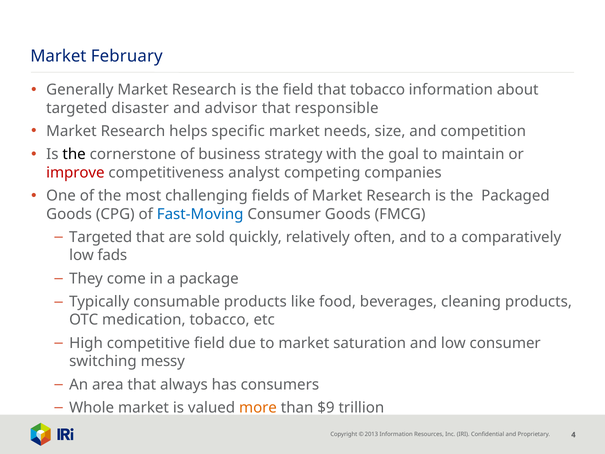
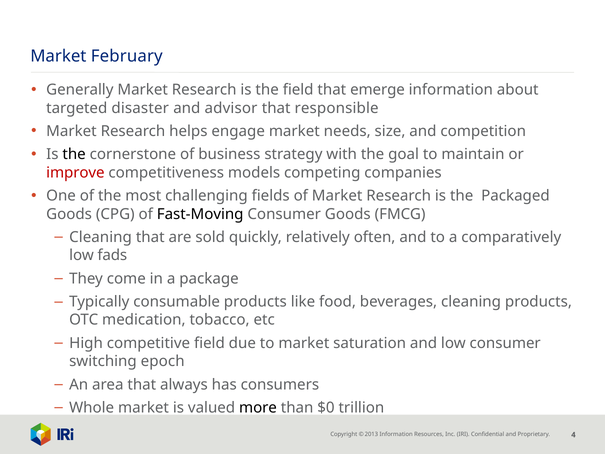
that tobacco: tobacco -> emerge (377, 90)
specific: specific -> engage (238, 131)
analyst: analyst -> models (254, 173)
Fast-Moving colour: blue -> black (200, 214)
Targeted: Targeted -> Cleaning (101, 237)
messy: messy -> epoch (163, 361)
more colour: orange -> black (258, 408)
$9: $9 -> $0 (326, 408)
